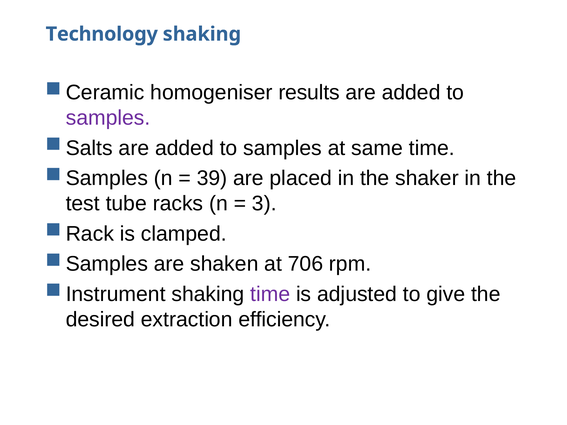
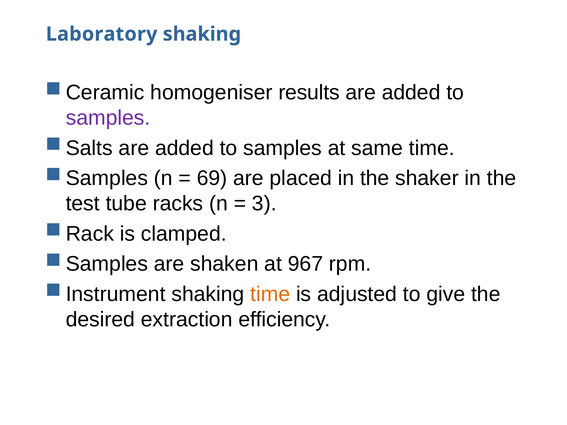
Technology: Technology -> Laboratory (102, 34)
39: 39 -> 69 (212, 178)
706: 706 -> 967 (305, 264)
time colour: purple -> orange (270, 294)
